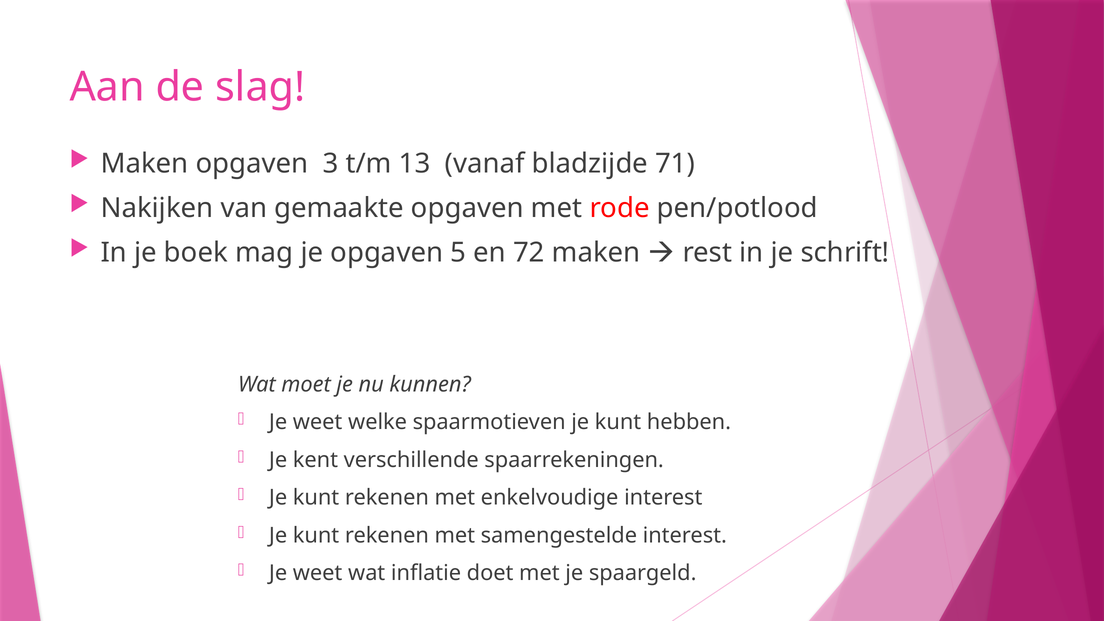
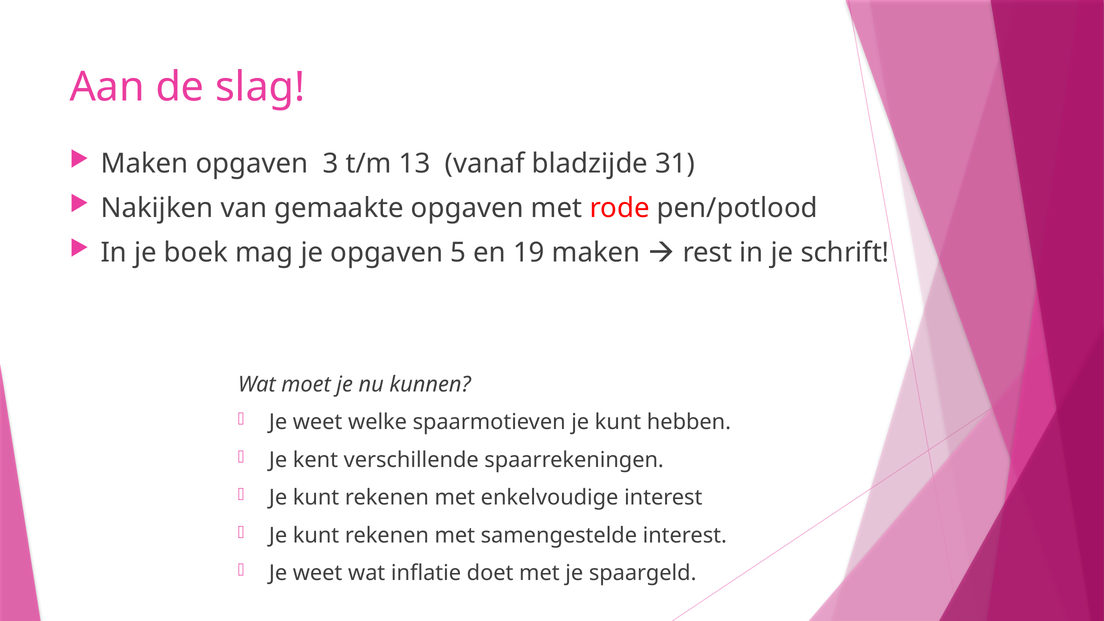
71: 71 -> 31 (675, 163)
72: 72 -> 19 (529, 253)
